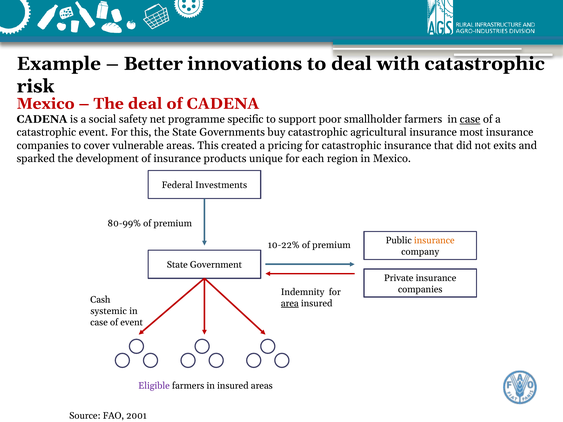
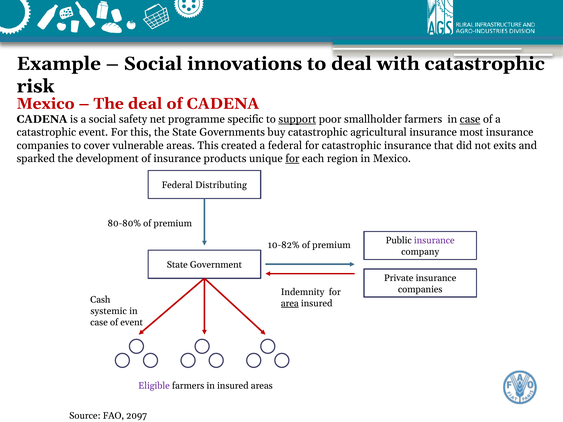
Better: Better -> Social (153, 64)
support underline: none -> present (297, 119)
a pricing: pricing -> federal (285, 146)
for underline: none -> present (292, 159)
Investments: Investments -> Distributing (221, 185)
80-99%: 80-99% -> 80-80% (124, 224)
insurance colour: orange -> purple (434, 241)
10-22%: 10-22% -> 10-82% (284, 245)
2001: 2001 -> 2097 (137, 416)
